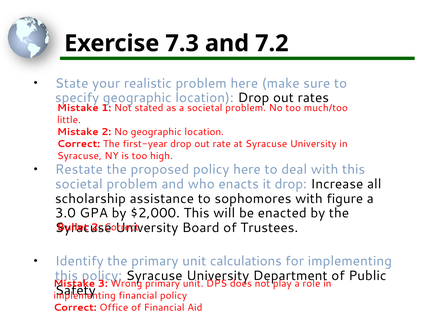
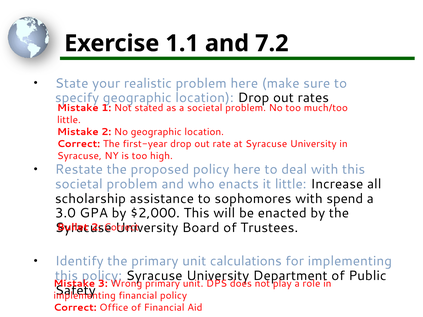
7.3: 7.3 -> 1.1 (182, 43)
it drop: drop -> little (291, 184)
figure: figure -> spend (345, 199)
